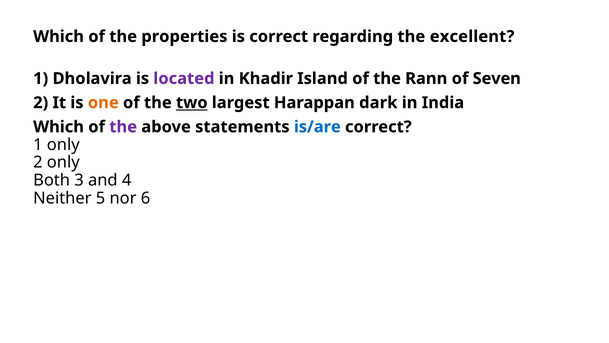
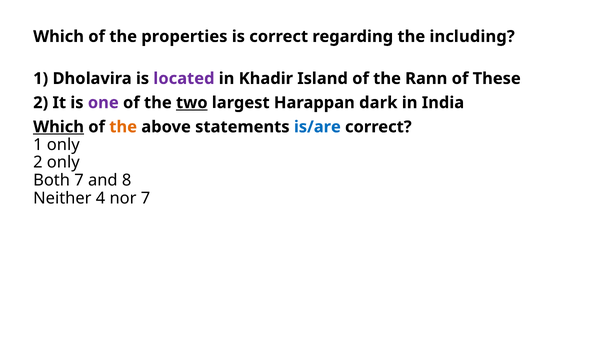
excellent: excellent -> including (472, 36)
Seven: Seven -> These (497, 78)
one colour: orange -> purple (103, 103)
Which underline: none -> present (59, 127)
the colour: purple -> orange (123, 127)
Both 3: 3 -> 7 (79, 180)
4: 4 -> 8 (127, 180)
5: 5 -> 4 (101, 198)
nor 6: 6 -> 7 (146, 198)
